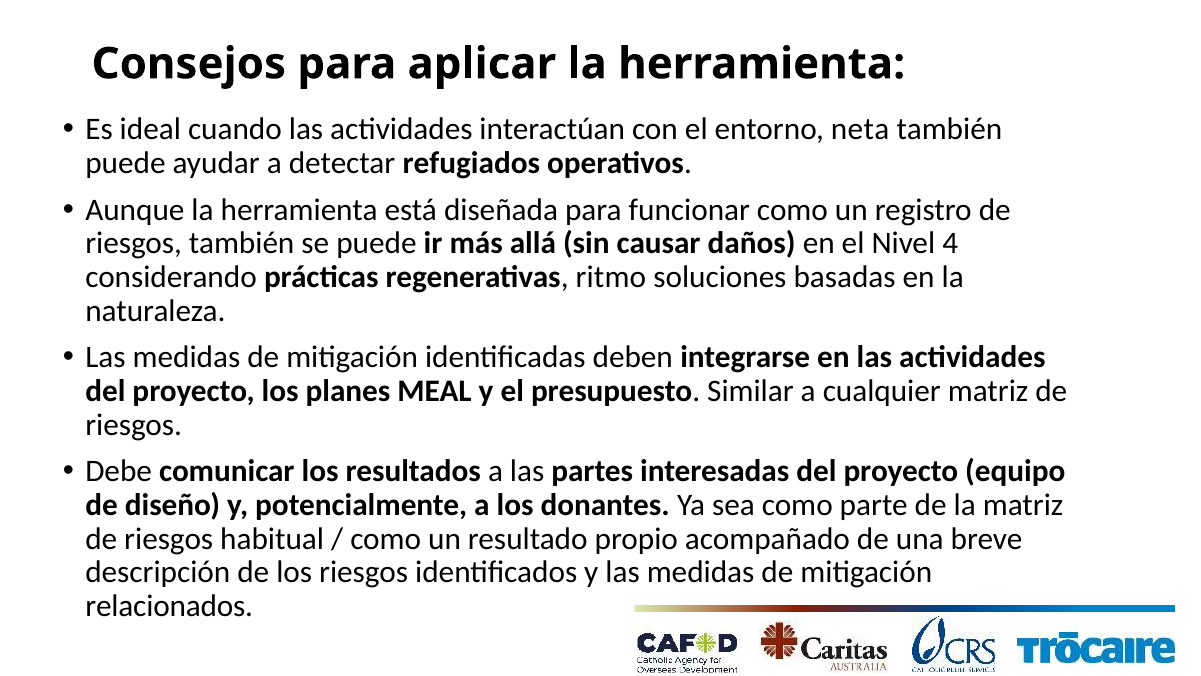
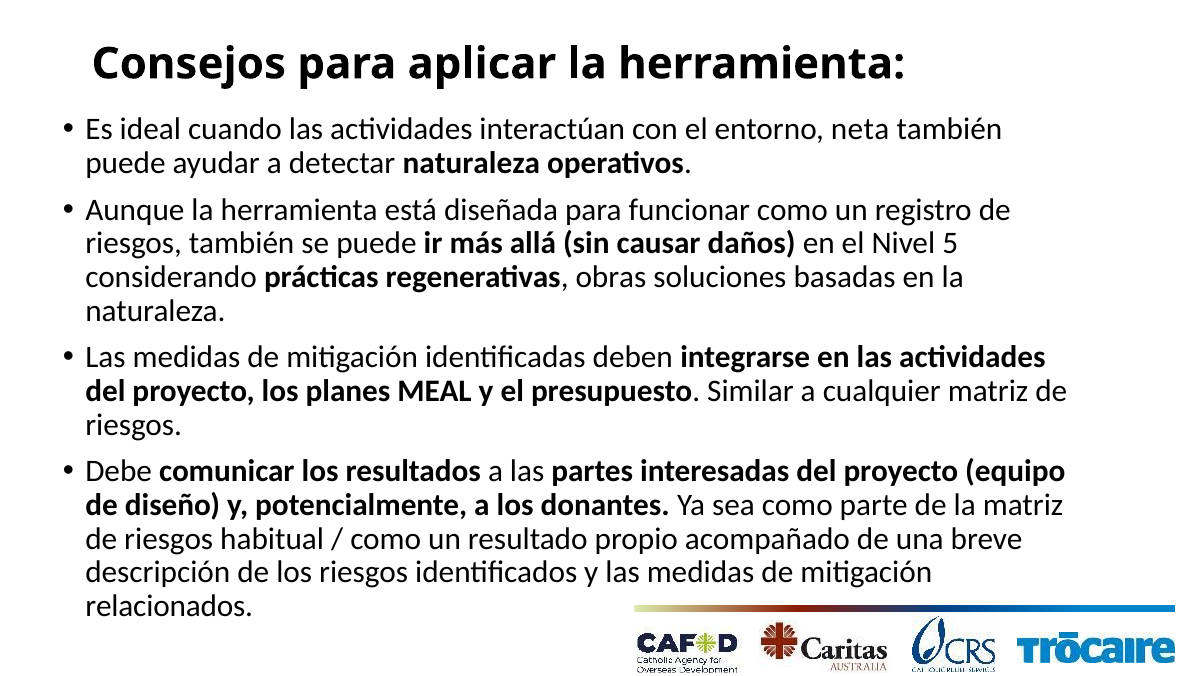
detectar refugiados: refugiados -> naturaleza (471, 163)
4: 4 -> 5 (950, 243)
ritmo: ritmo -> obras (611, 277)
